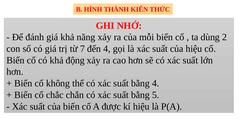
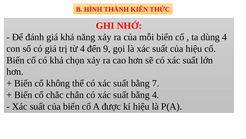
dùng 2: 2 -> 4 (225, 37)
từ 7: 7 -> 4 (82, 49)
đến 4: 4 -> 9 (107, 49)
động: động -> chọn (75, 60)
bằng 4: 4 -> 7 (156, 83)
bằng 5: 5 -> 4 (156, 94)
